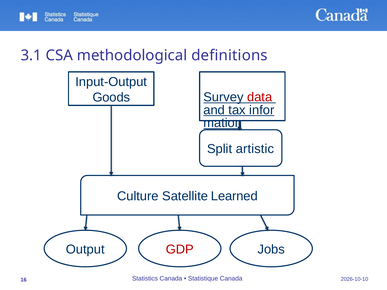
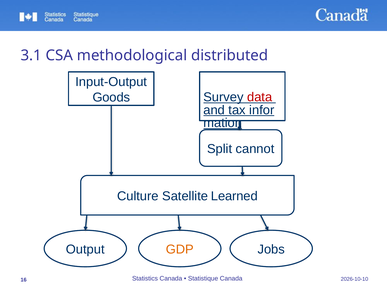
definitions: definitions -> distributed (230, 55)
artistic: artistic -> cannot (255, 149)
GDP colour: red -> orange (180, 250)
